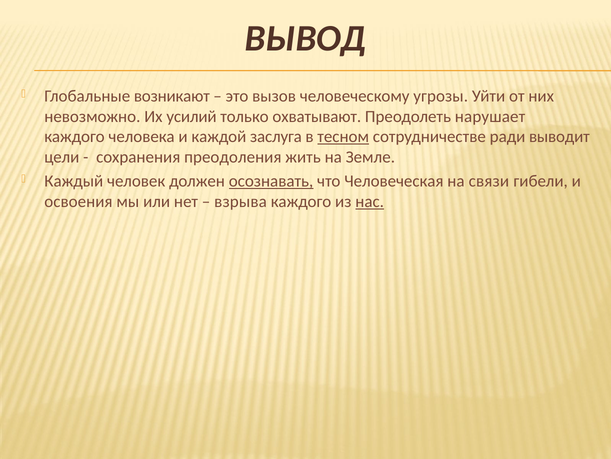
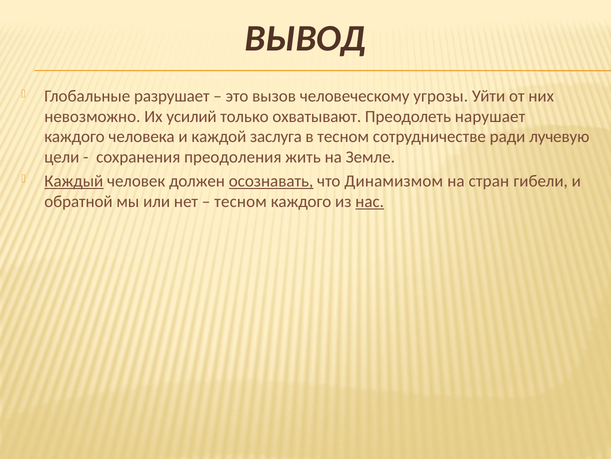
возникают: возникают -> разрушает (172, 96)
тесном underline: present -> none (343, 137)
выводит: выводит -> лучевую (559, 137)
Каждый underline: none -> present (74, 181)
Человеческая: Человеческая -> Динамизмом (394, 181)
связи: связи -> стран (489, 181)
освоения: освоения -> обратной (78, 201)
взрыва: взрыва -> тесном (241, 201)
